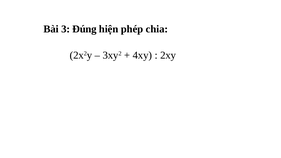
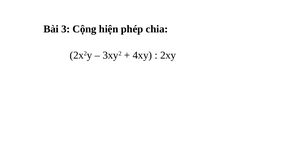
Đúng: Đúng -> Cộng (84, 29)
